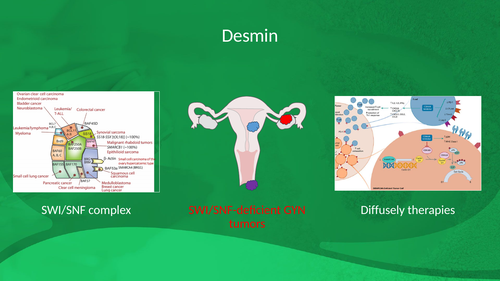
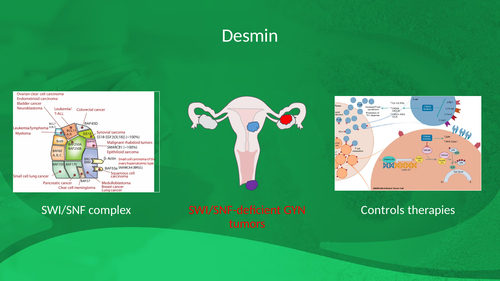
Diffusely: Diffusely -> Controls (383, 210)
